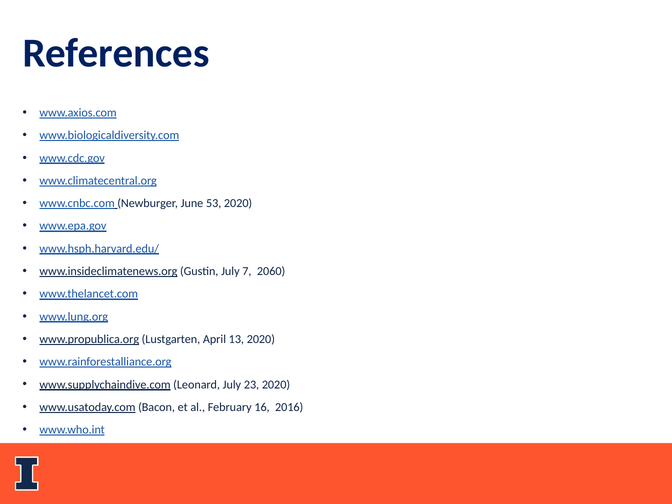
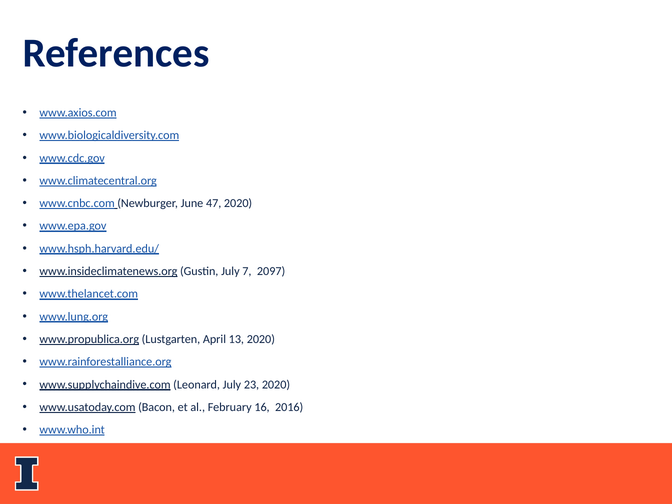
53: 53 -> 47 (214, 203)
2060: 2060 -> 2097 (271, 271)
